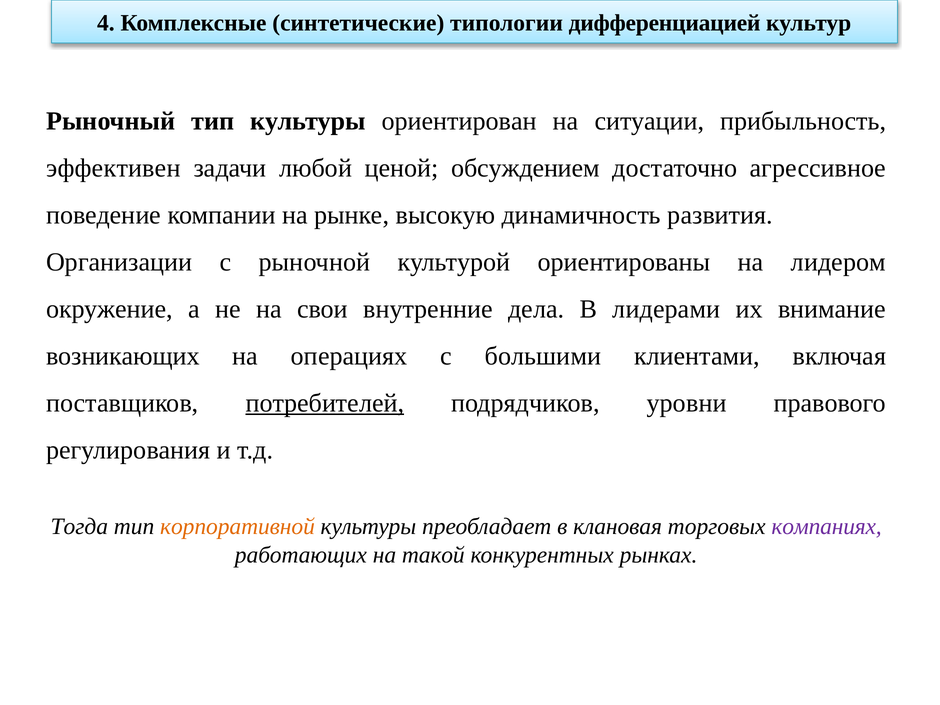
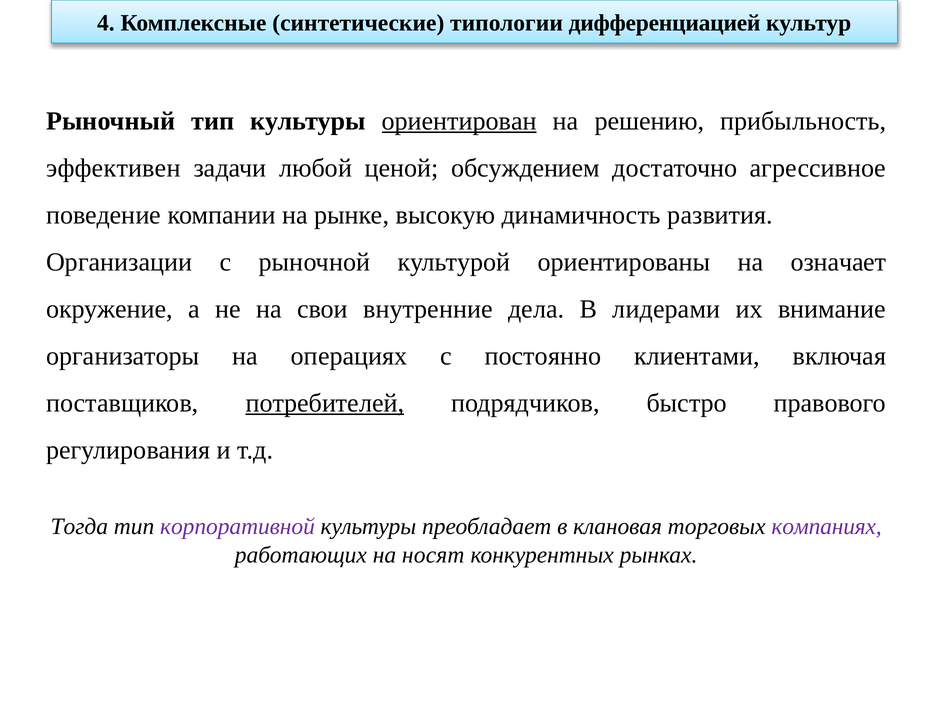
ориентирован underline: none -> present (459, 121)
ситуации: ситуации -> решению (649, 121)
лидером: лидером -> означает (839, 262)
возникающих: возникающих -> организаторы (123, 356)
большими: большими -> постоянно (543, 356)
уровни: уровни -> быстро (687, 403)
корпоративной colour: orange -> purple (238, 527)
такой: такой -> носят (433, 555)
